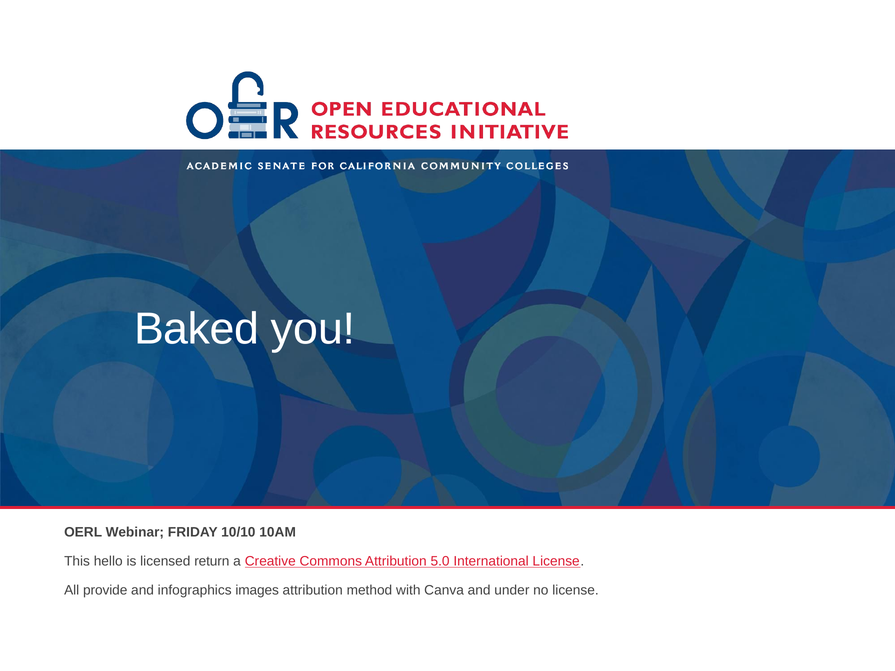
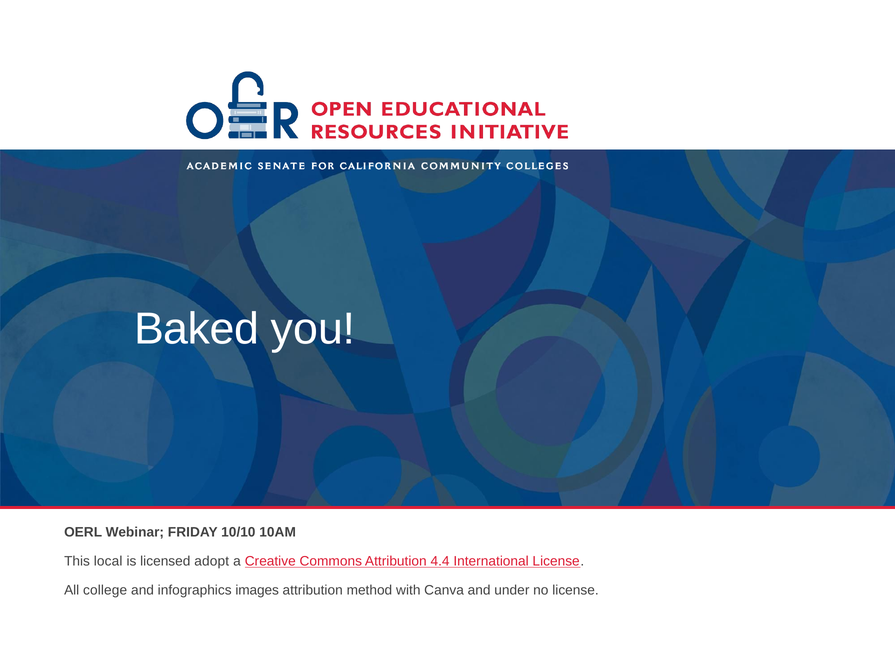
hello: hello -> local (108, 561)
return: return -> adopt (212, 561)
5.0: 5.0 -> 4.4 (440, 561)
provide: provide -> college (105, 590)
